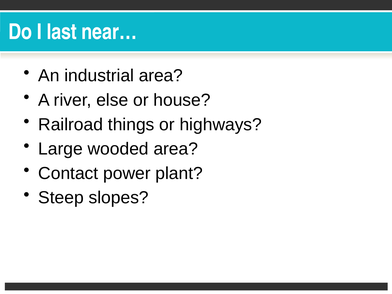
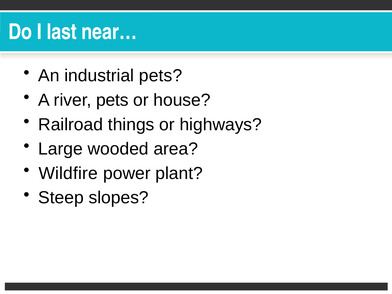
industrial area: area -> pets (161, 76)
river else: else -> pets (112, 100)
Contact: Contact -> Wildfire (68, 173)
